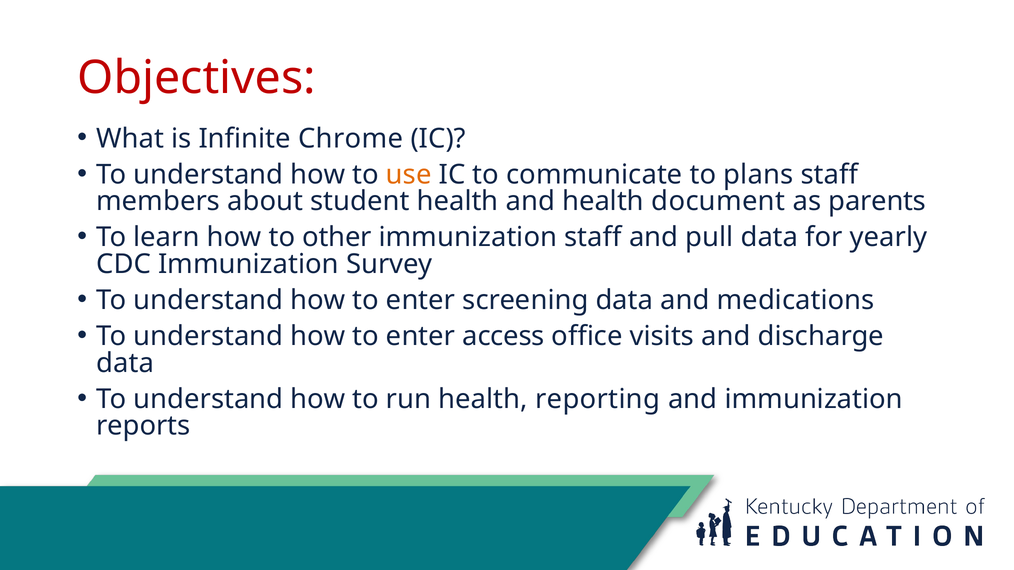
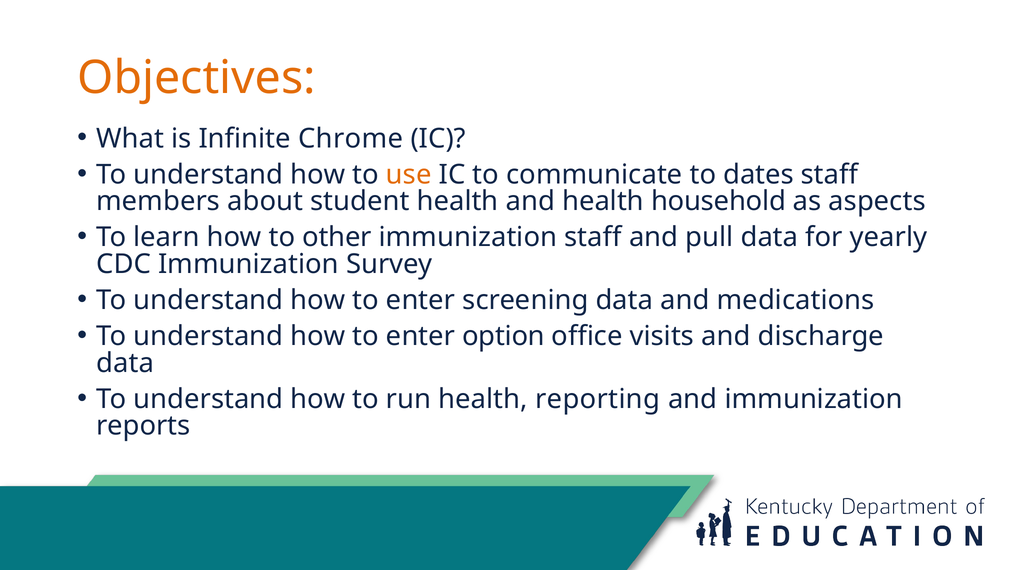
Objectives colour: red -> orange (197, 78)
plans: plans -> dates (759, 175)
document: document -> household (719, 201)
parents: parents -> aspects (877, 201)
access: access -> option (503, 337)
